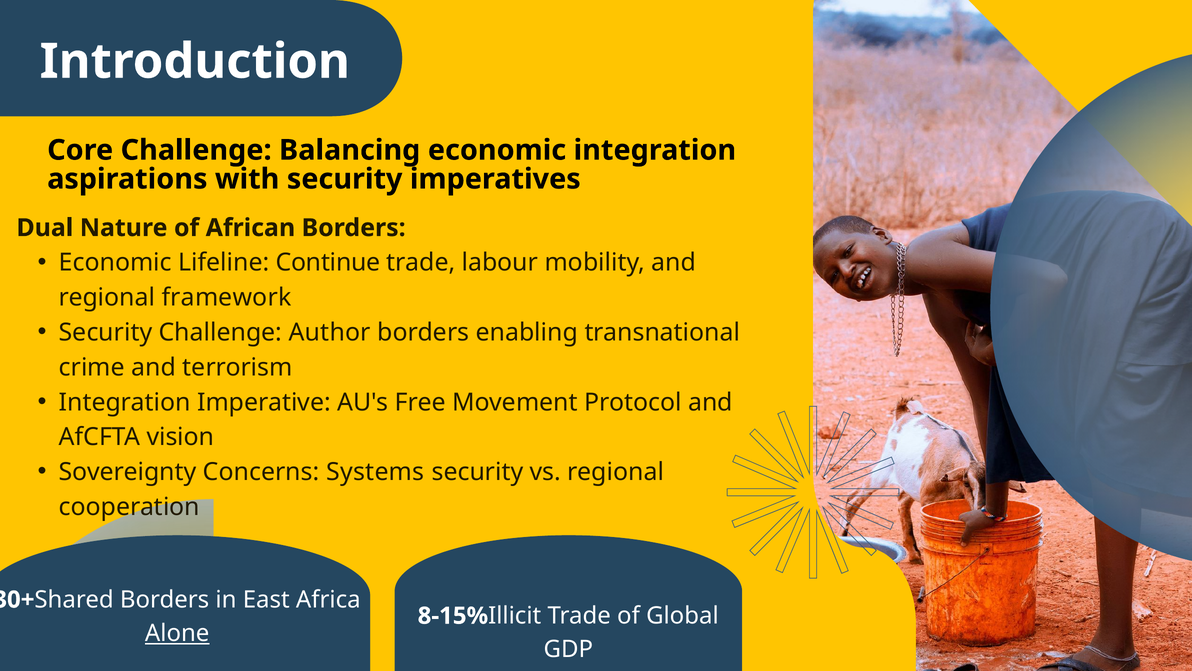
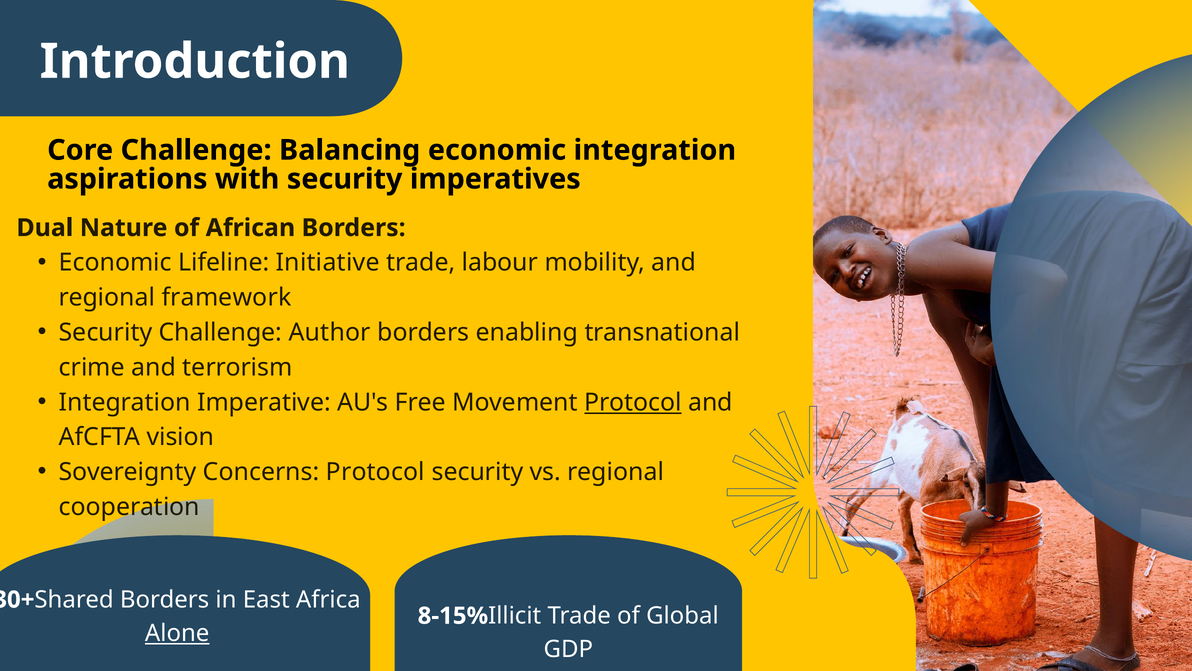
Continue: Continue -> Initiative (328, 263)
Protocol underline: none -> present (633, 402)
Concerns Systems: Systems -> Protocol (375, 472)
